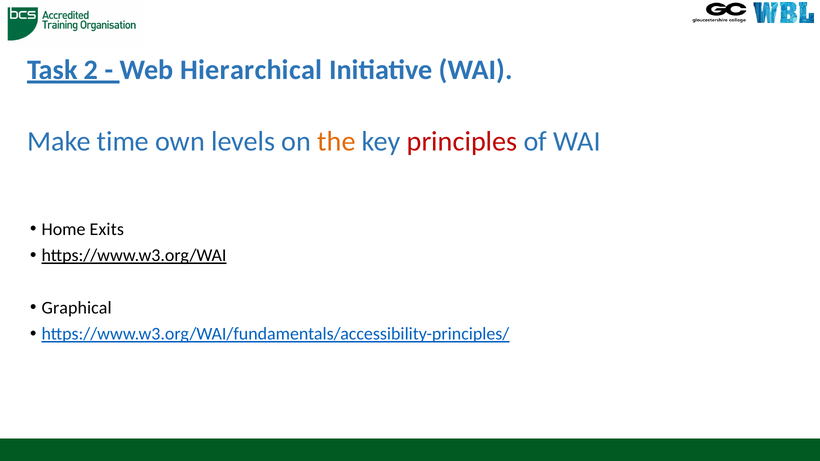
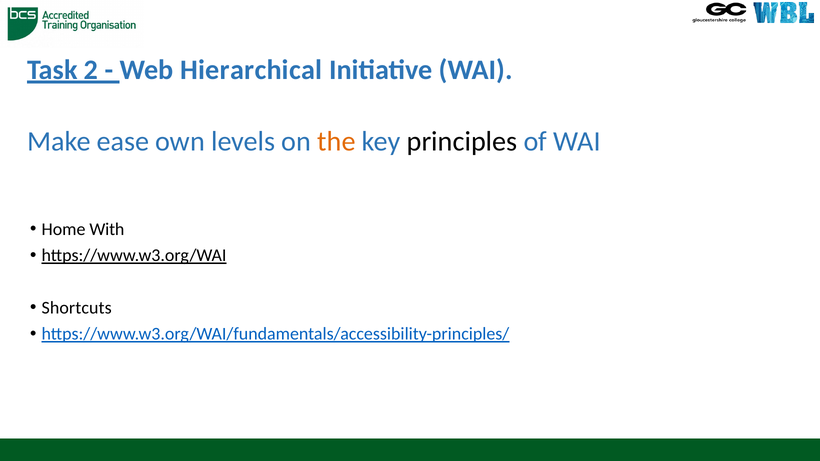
time: time -> ease (123, 142)
principles colour: red -> black (462, 142)
Exits: Exits -> With (107, 230)
Graphical: Graphical -> Shortcuts (77, 308)
